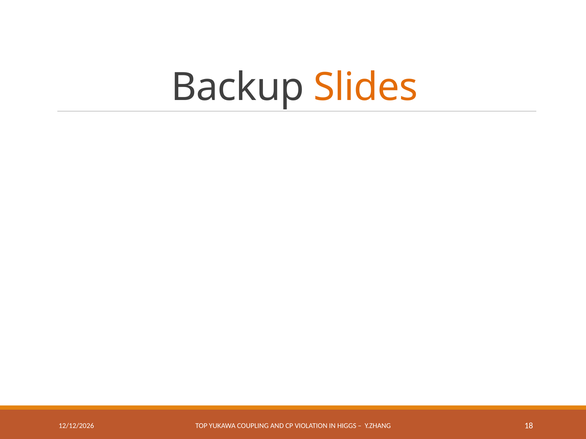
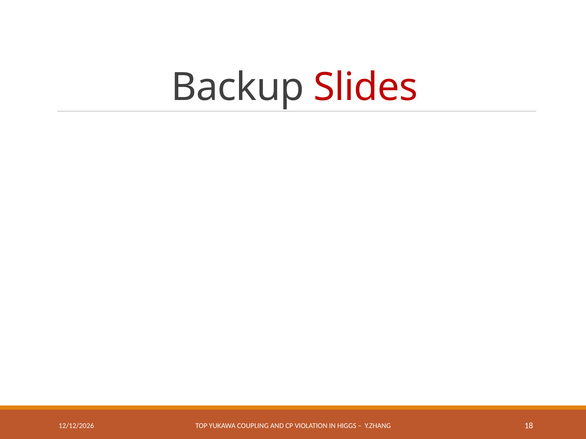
Slides colour: orange -> red (366, 88)
